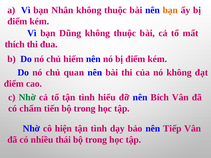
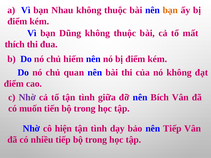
Nhân: Nhân -> Nhau (62, 10)
Nhờ colour: green -> purple (27, 97)
hiểu: hiểu -> giữa (107, 97)
chấm: chấm -> muốn (31, 109)
nhiều thái: thái -> tiếp (63, 140)
